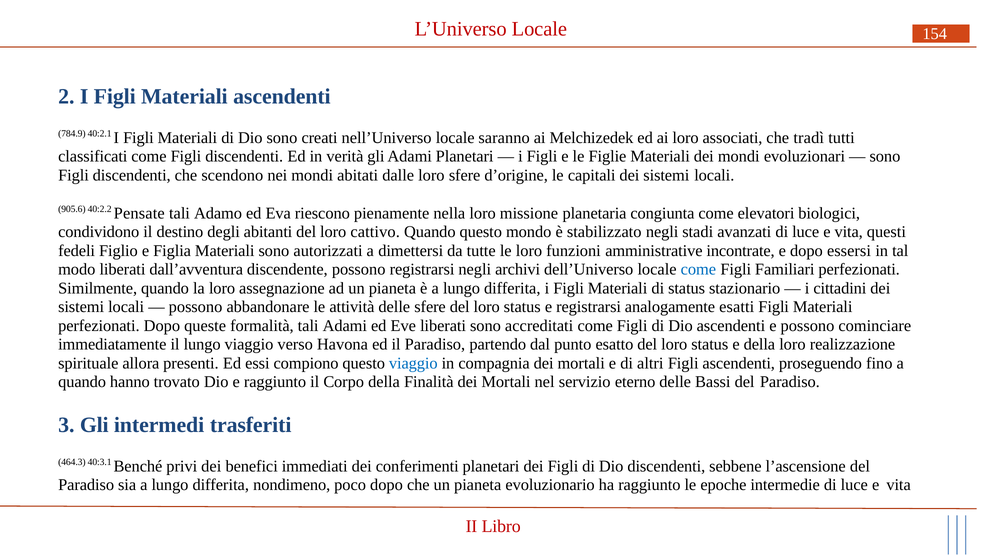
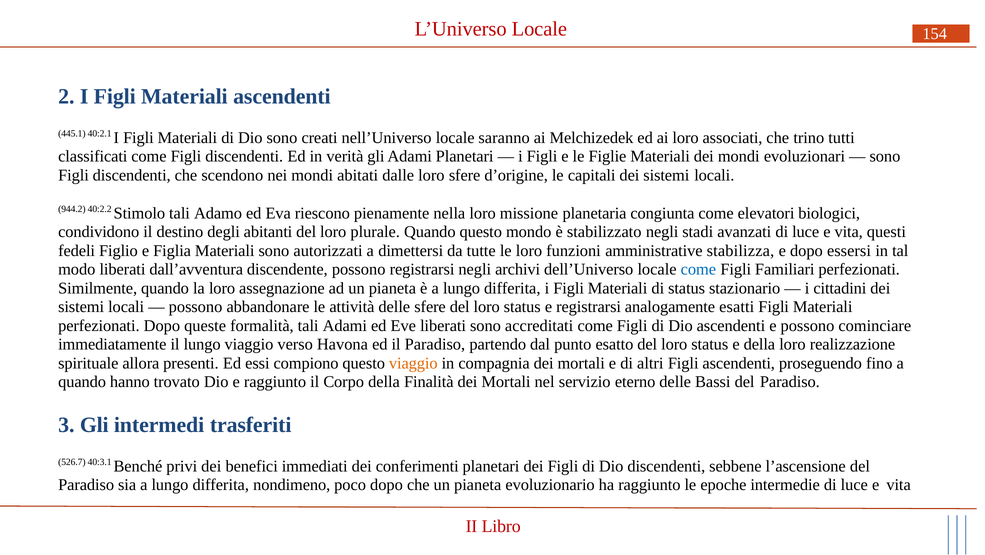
784.9: 784.9 -> 445.1 (72, 134)
tradì: tradì -> trino (809, 138)
905.6: 905.6 -> 944.2 (72, 209)
Pensate: Pensate -> Stimolo (139, 213)
cattivo: cattivo -> plurale (375, 232)
incontrate: incontrate -> stabilizza (740, 251)
viaggio colour: blue -> orange (413, 363)
464.3: 464.3 -> 526.7 (72, 462)
